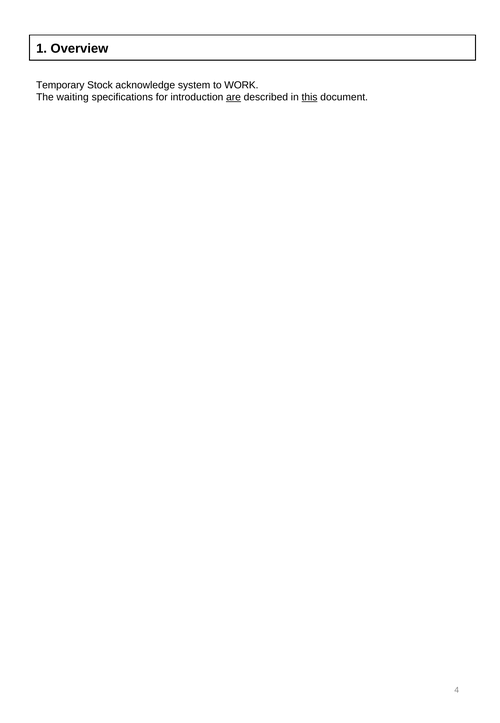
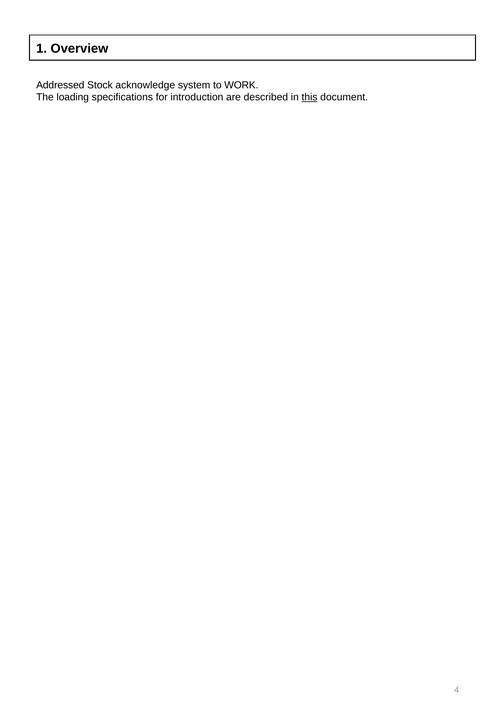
Temporary: Temporary -> Addressed (60, 85)
waiting: waiting -> loading (73, 97)
are underline: present -> none (233, 97)
